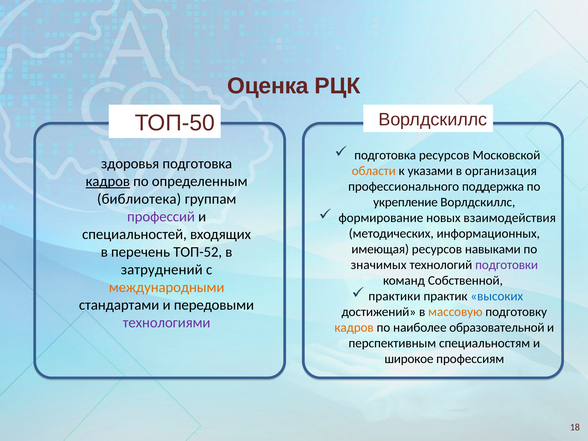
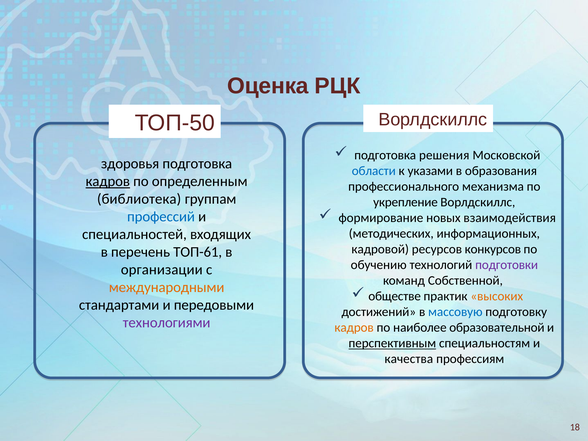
подготовка ресурсов: ресурсов -> решения (444, 155)
области colour: orange -> blue (374, 171)
организация: организация -> образования (501, 171)
поддержка: поддержка -> механизма (493, 187)
профессий colour: purple -> blue (161, 217)
имеющая: имеющая -> кадровой (380, 249)
навыками: навыками -> конкурсов (493, 249)
ТОП-52: ТОП-52 -> ТОП-61 (198, 252)
значимых: значимых -> обучению (379, 265)
затруднений: затруднений -> организации (162, 270)
практики: практики -> обществе (395, 296)
высоких colour: blue -> orange (497, 296)
массовую colour: orange -> blue (455, 312)
перспективным underline: none -> present (392, 343)
широкое: широкое -> качества (409, 359)
